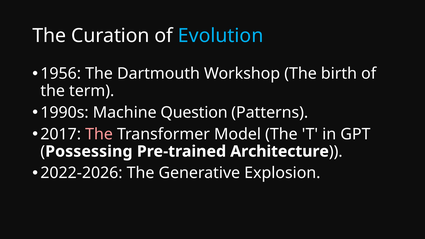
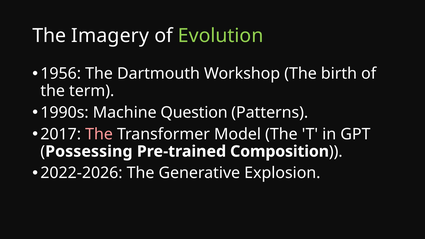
Curation: Curation -> Imagery (110, 36)
Evolution colour: light blue -> light green (221, 36)
Architecture: Architecture -> Composition (280, 151)
